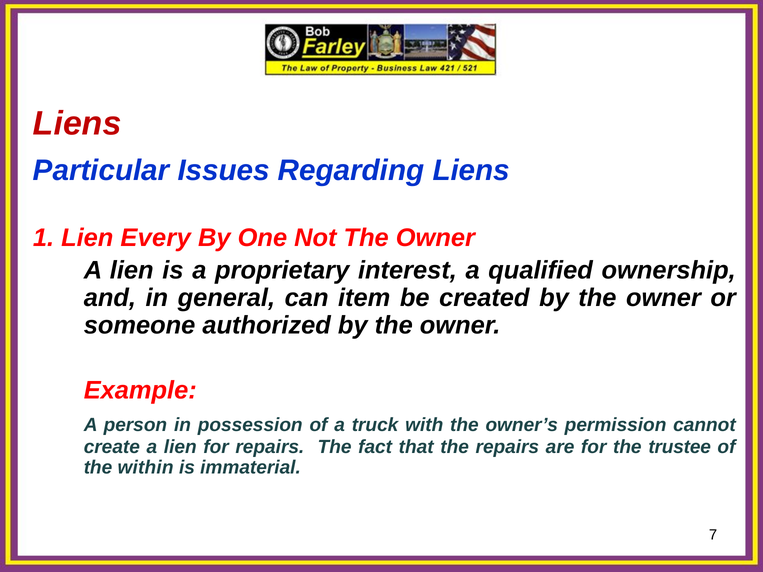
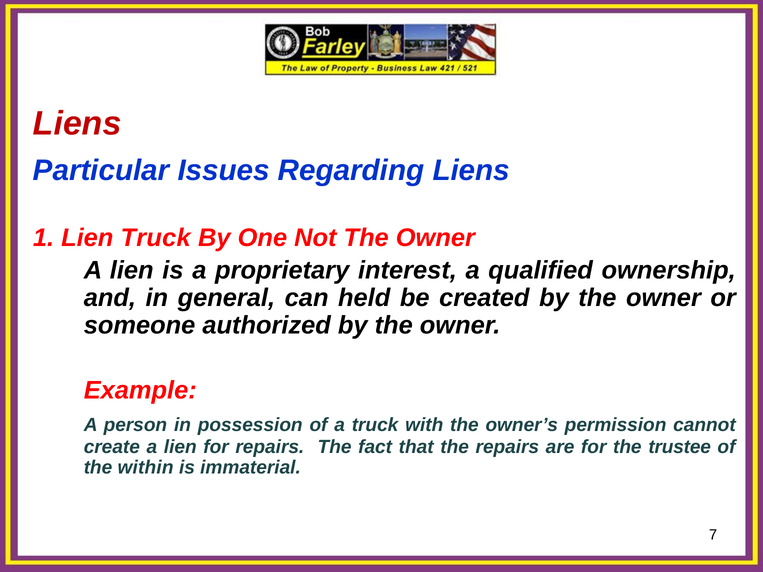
Lien Every: Every -> Truck (156, 238)
item: item -> held (364, 298)
